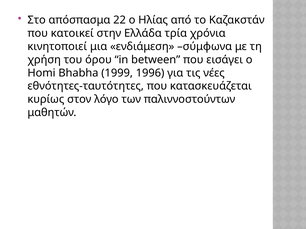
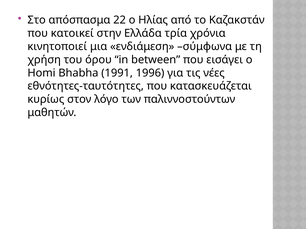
1999: 1999 -> 1991 (117, 73)
